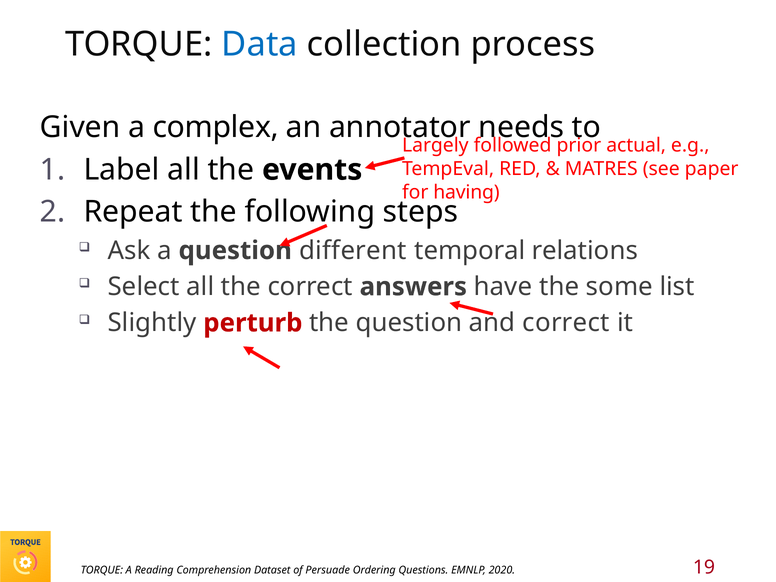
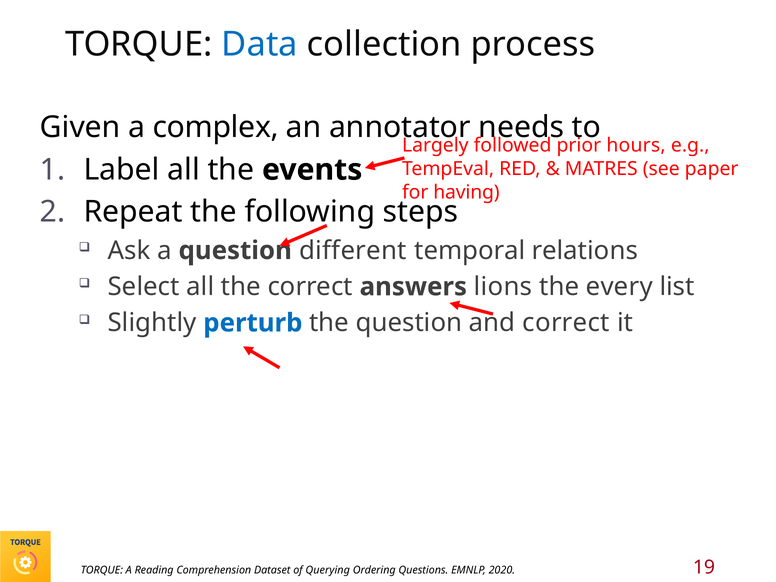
actual: actual -> hours (636, 146)
have: have -> lions (503, 287)
some: some -> every (619, 287)
perturb colour: red -> blue (253, 323)
Persuade: Persuade -> Querying (328, 570)
